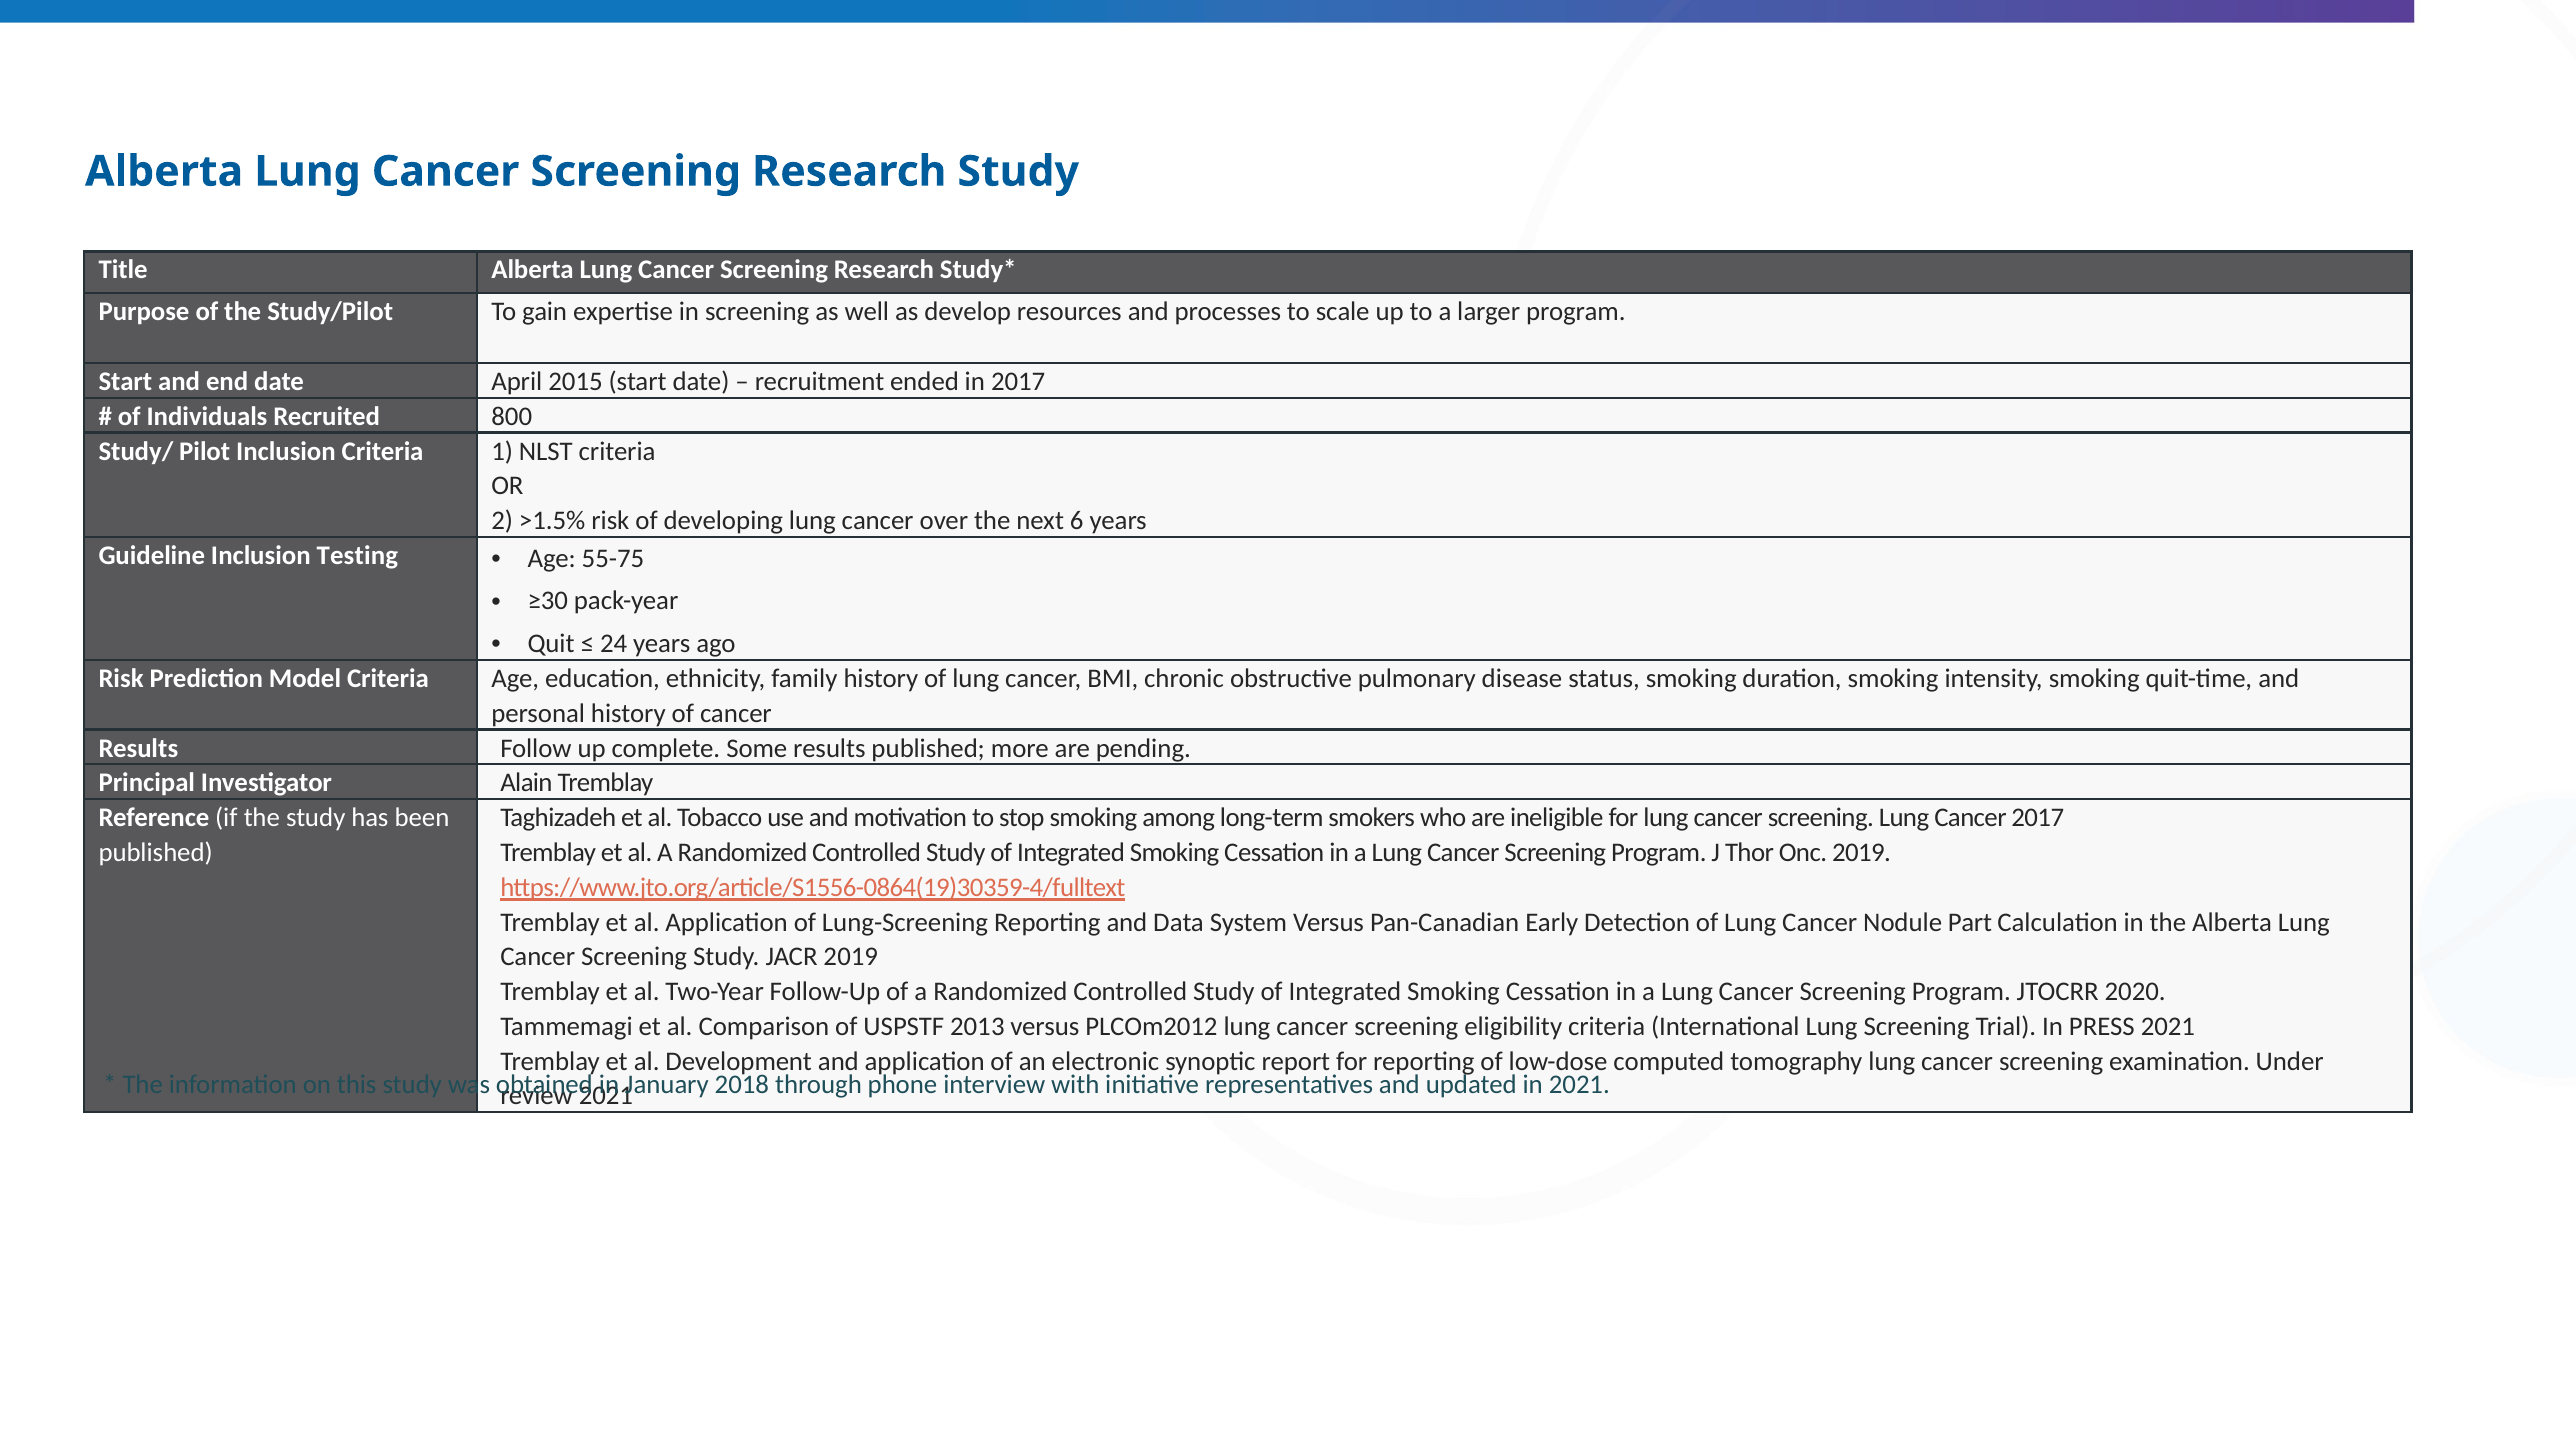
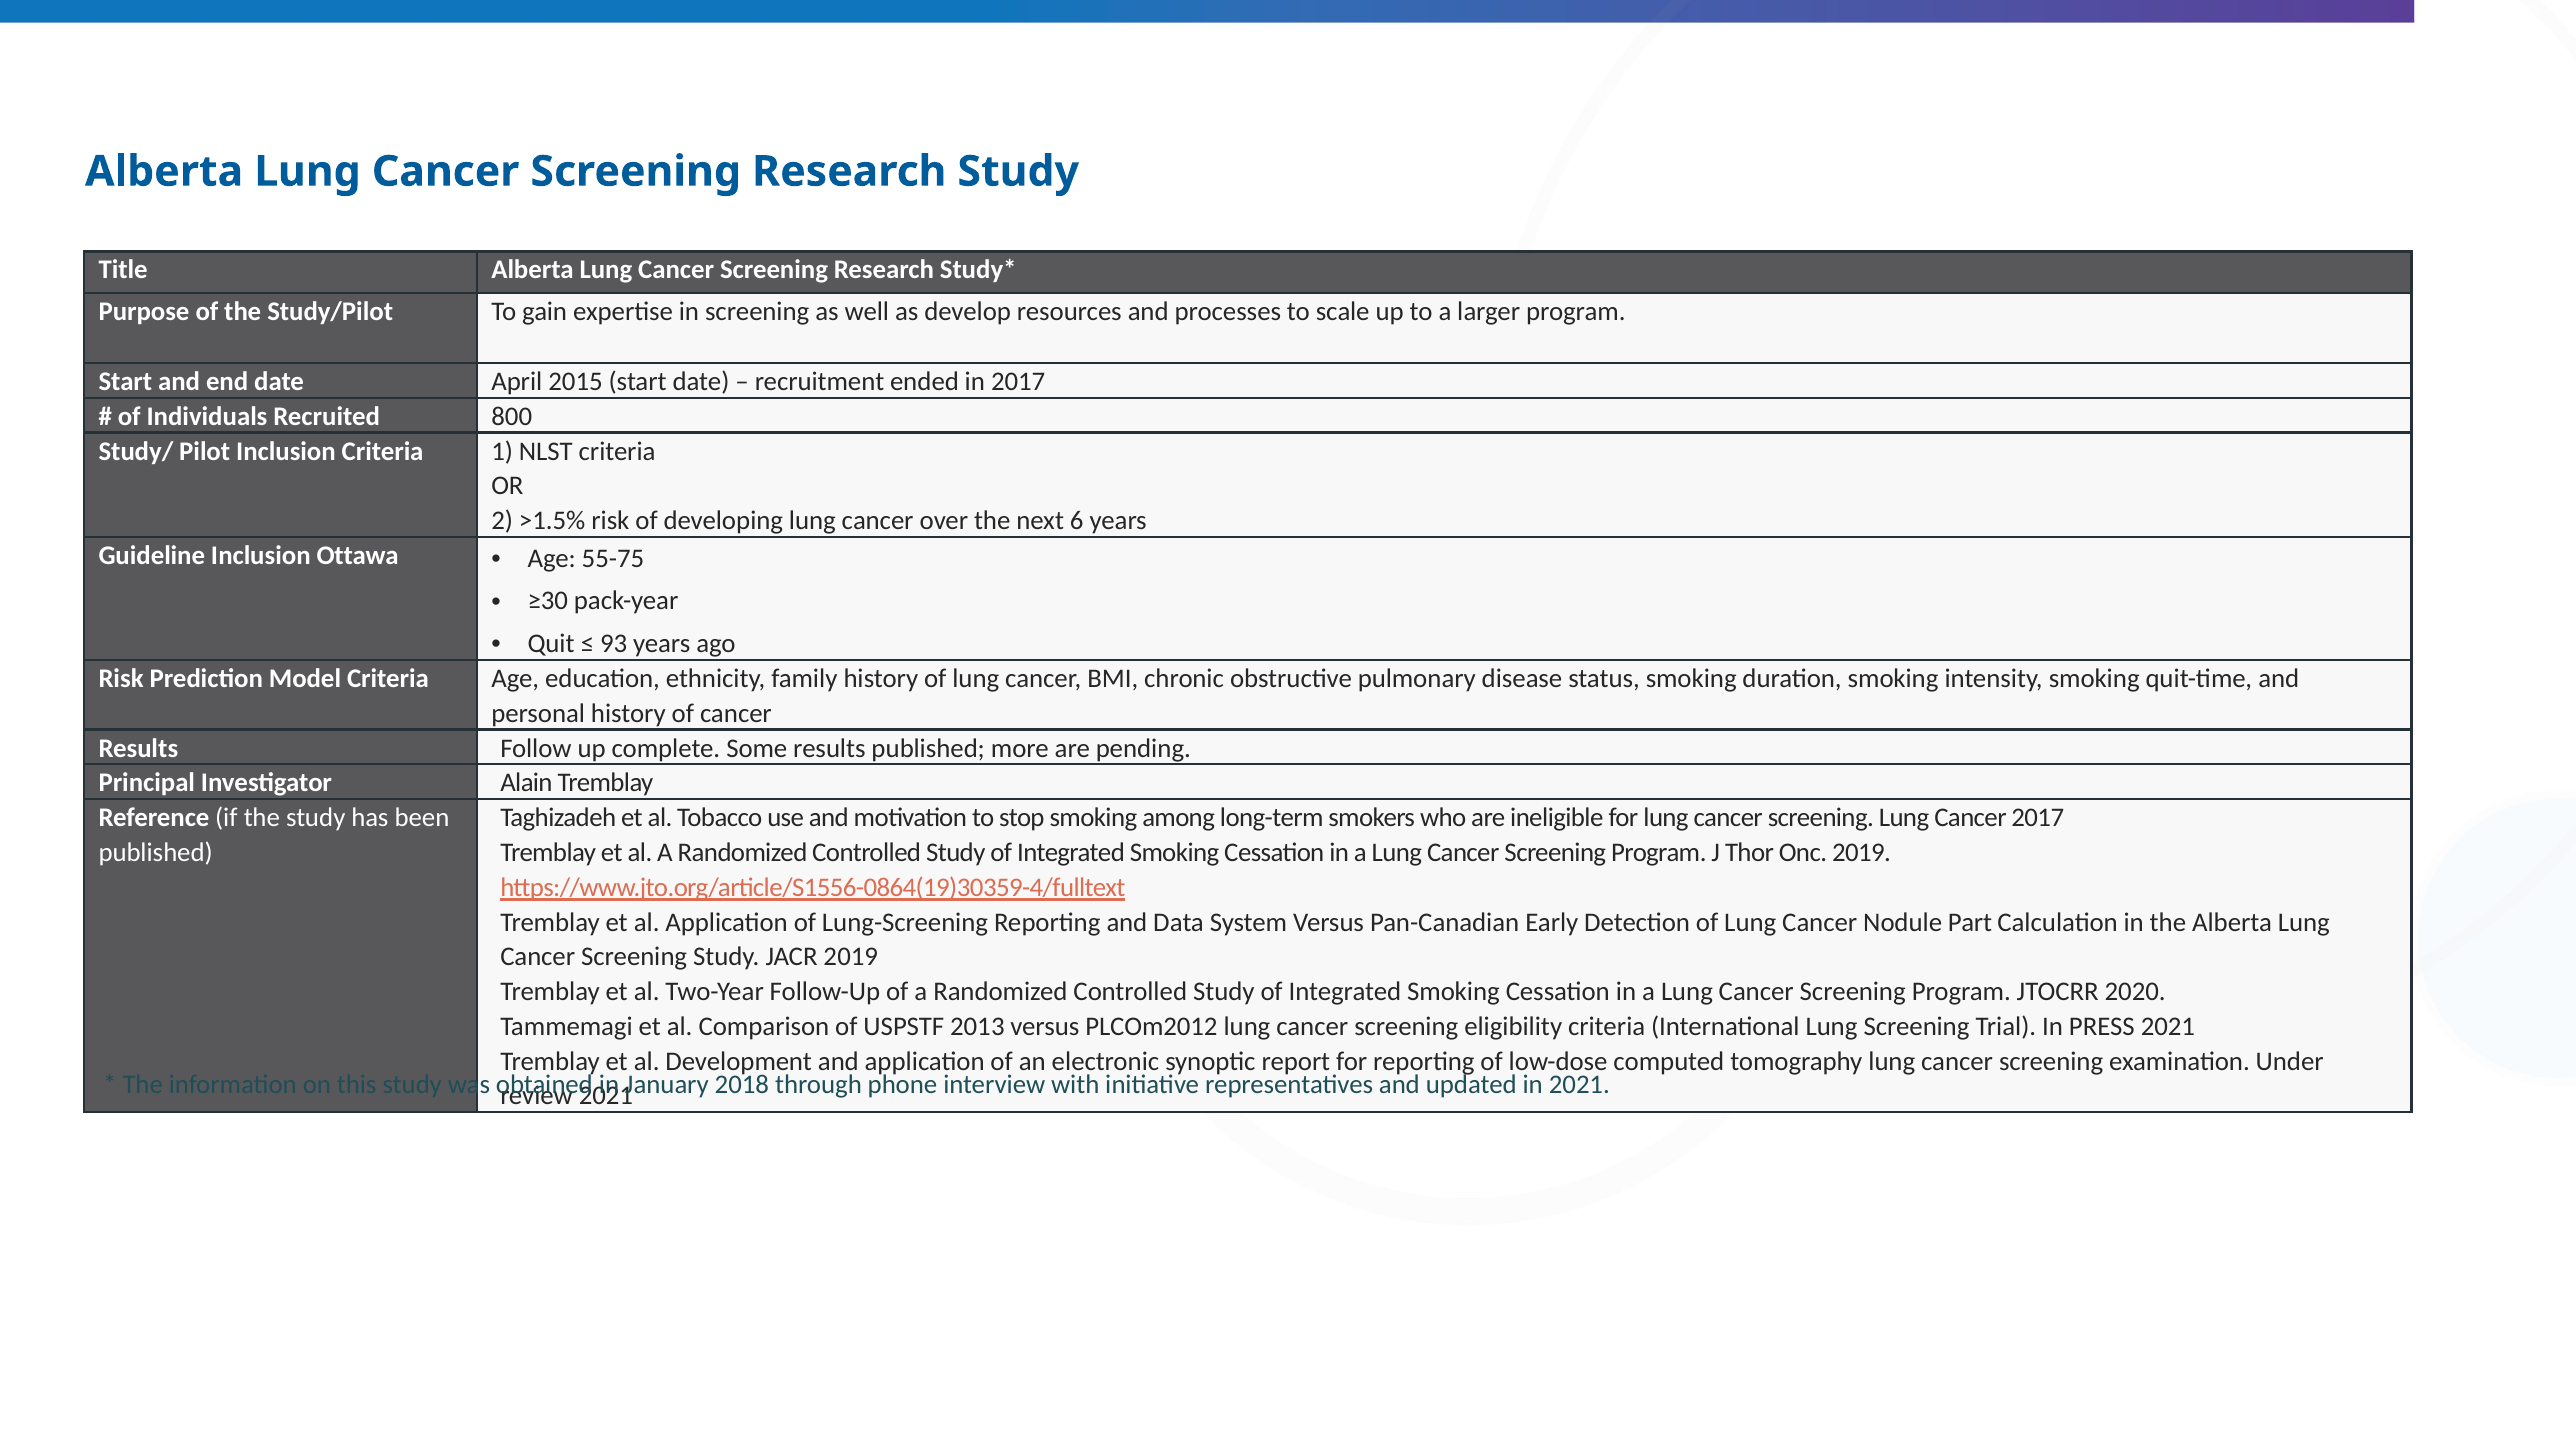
Testing: Testing -> Ottawa (358, 556)
24: 24 -> 93 (614, 644)
